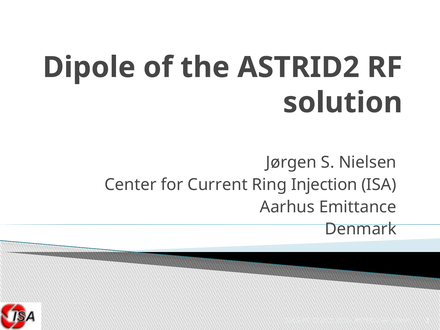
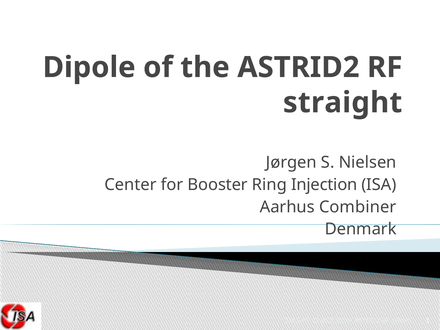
solution: solution -> straight (343, 103)
Current: Current -> Booster (218, 185)
Emittance: Emittance -> Combiner (358, 207)
